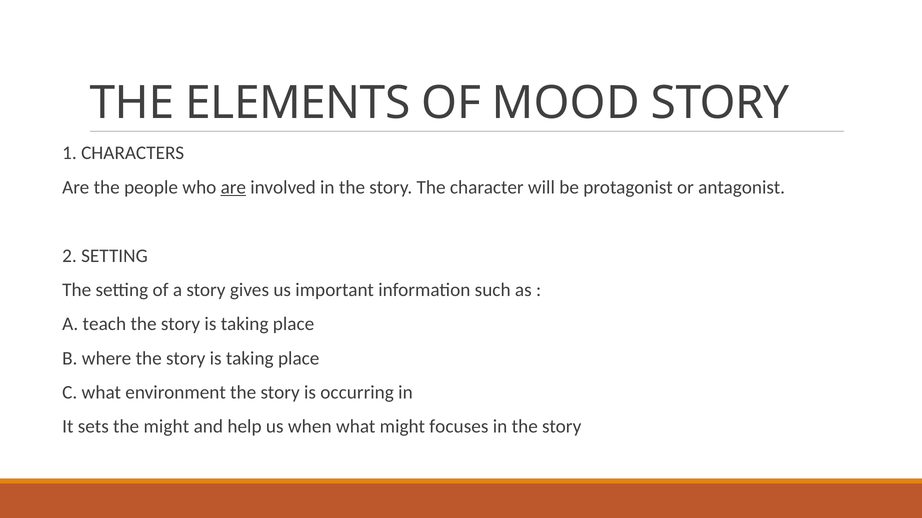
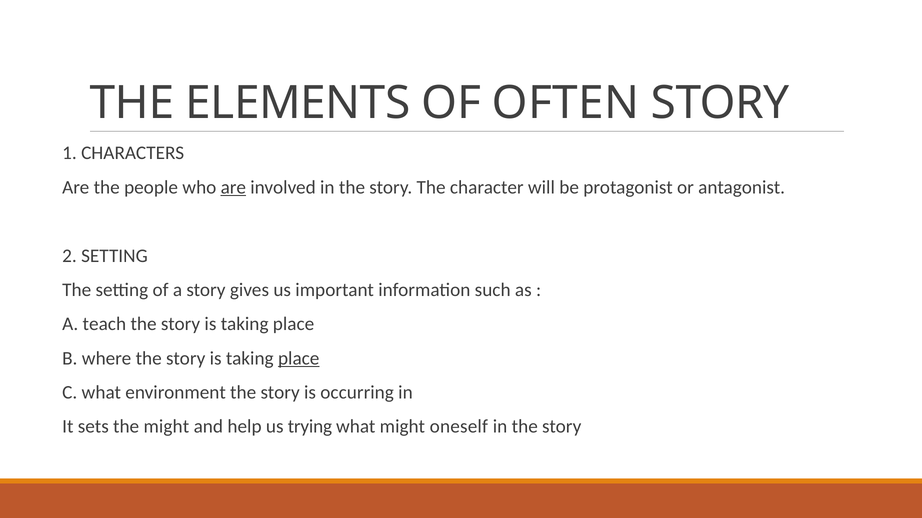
MOOD: MOOD -> OFTEN (566, 103)
place underline: none -> present (299, 359)
when: when -> trying (310, 427)
focuses: focuses -> oneself (459, 427)
